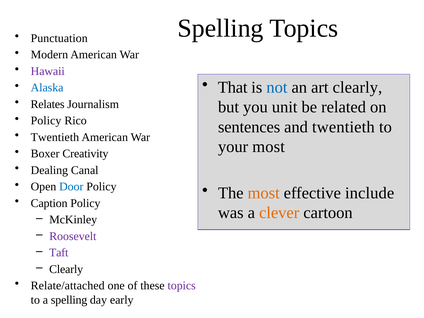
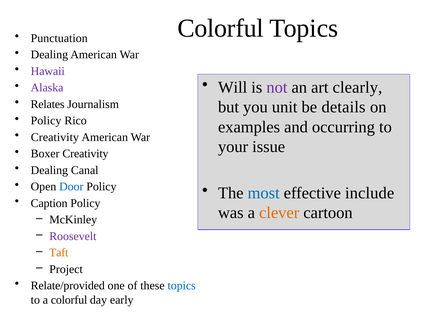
Spelling: Spelling -> Colorful (221, 28)
Modern: Modern -> Dealing (49, 55)
That: That -> Will (233, 87)
not colour: blue -> purple (277, 87)
Alaska colour: blue -> purple (47, 88)
related: related -> details (344, 107)
sentences: sentences -> examples (249, 127)
and twentieth: twentieth -> occurring (343, 127)
Twentieth: Twentieth -> Creativity (55, 137)
your most: most -> issue (269, 147)
most colour: orange -> blue (264, 193)
Taft colour: purple -> orange (59, 253)
Clearly: Clearly -> Project (66, 269)
Relate/attached: Relate/attached -> Relate/provided (68, 286)
topics colour: purple -> blue (182, 286)
a spelling: spelling -> colorful (69, 300)
